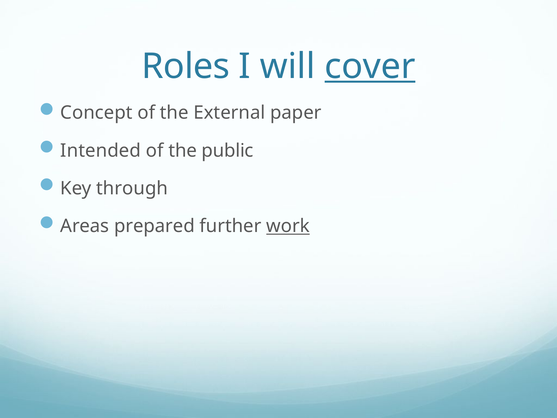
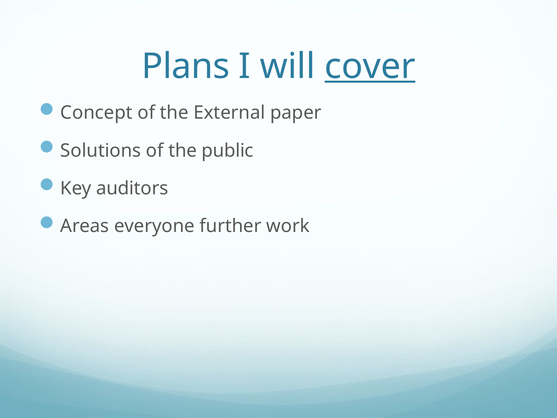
Roles: Roles -> Plans (186, 66)
Intended: Intended -> Solutions (101, 150)
through: through -> auditors (132, 188)
prepared: prepared -> everyone (154, 226)
work underline: present -> none (288, 226)
